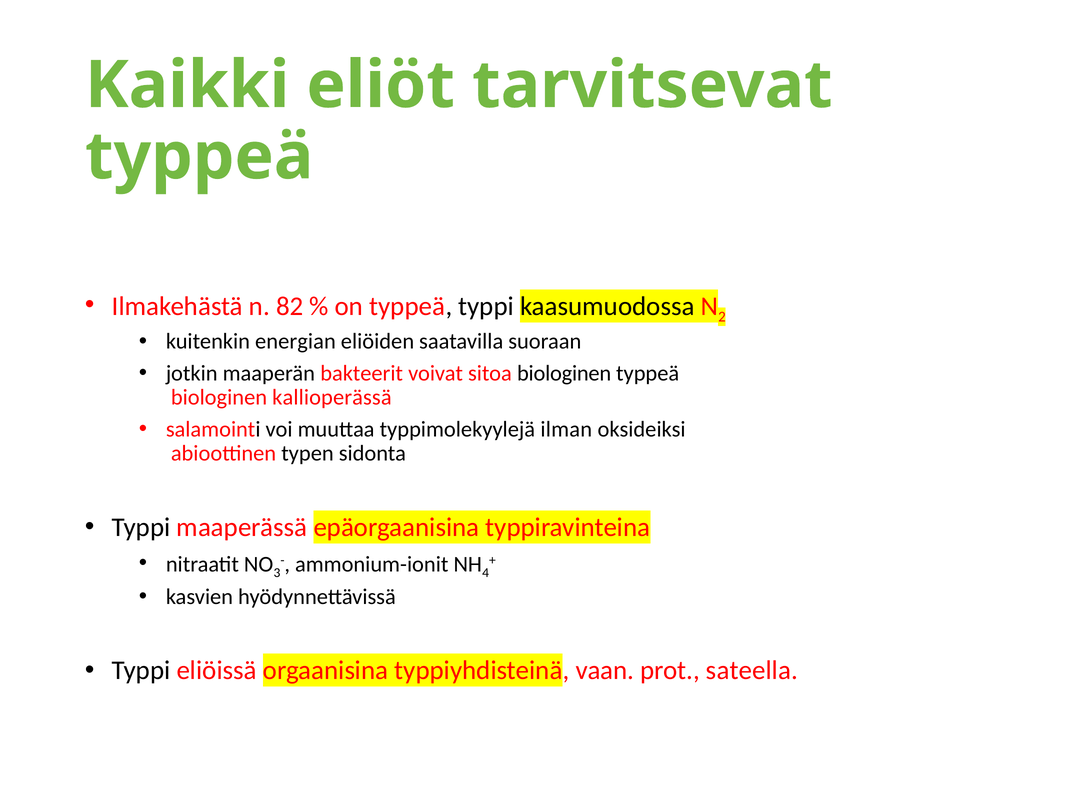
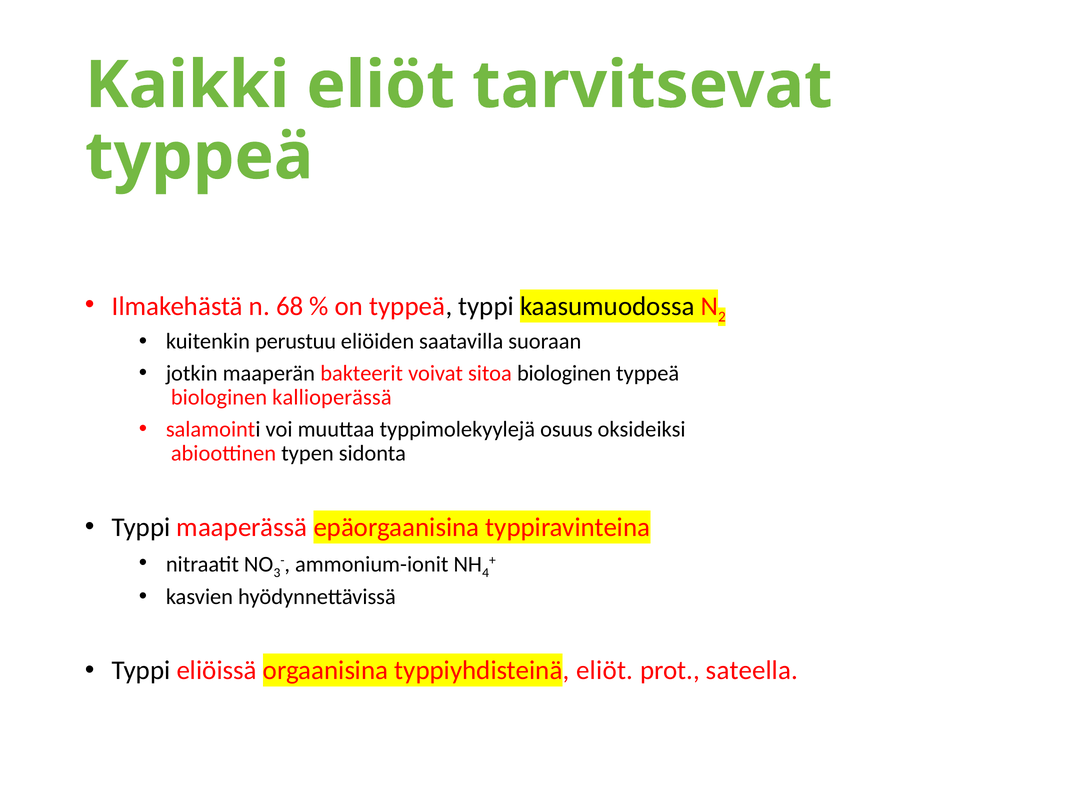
82: 82 -> 68 (290, 306)
energian: energian -> perustuu (296, 341)
ilman: ilman -> osuus (566, 429)
typpiyhdisteinä vaan: vaan -> eliöt (605, 670)
